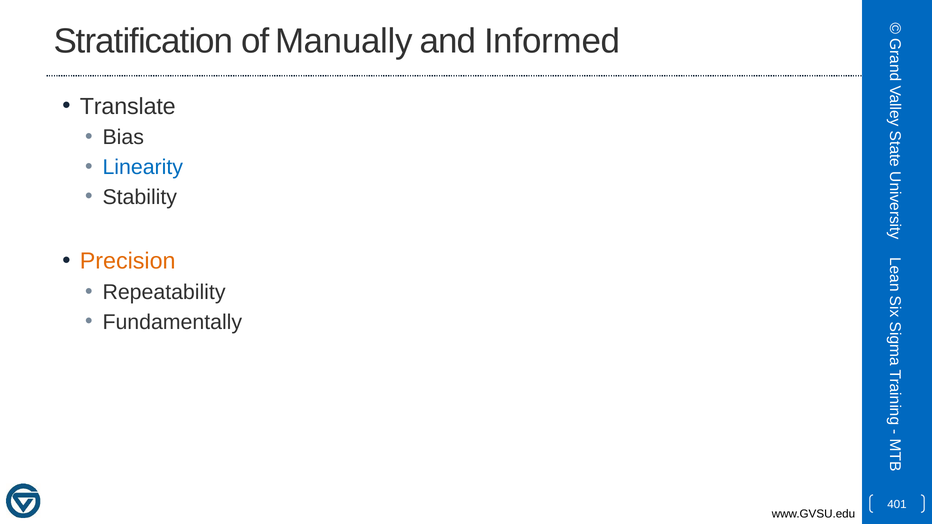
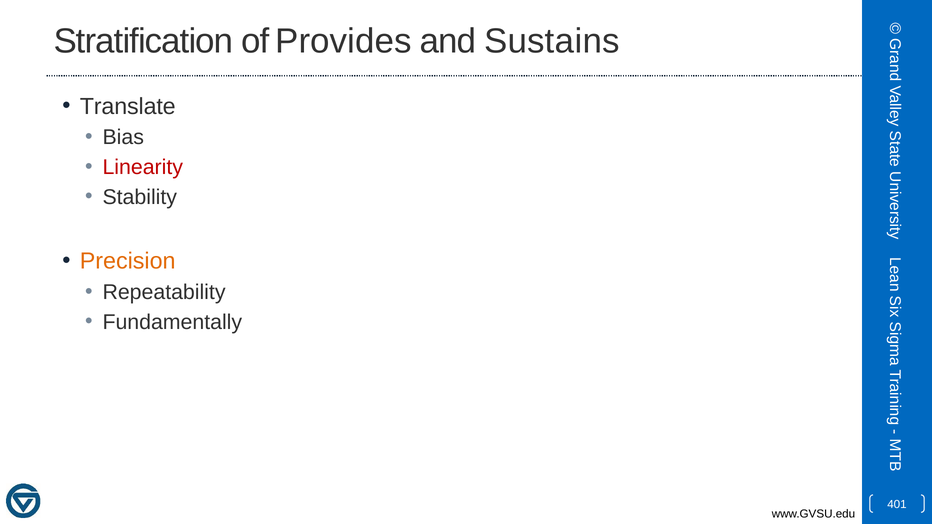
Manually: Manually -> Provides (344, 41)
Informed: Informed -> Sustains (552, 41)
Linearity colour: blue -> red (143, 167)
